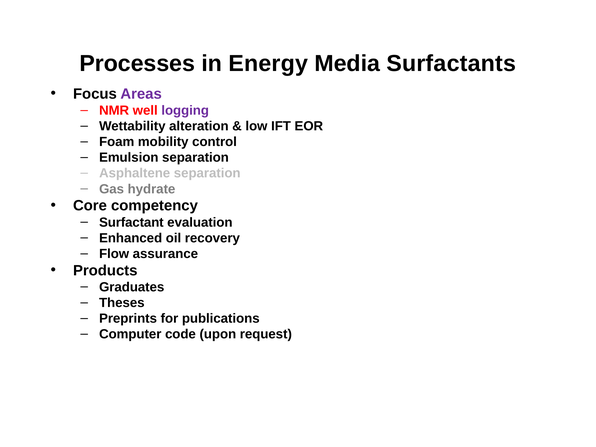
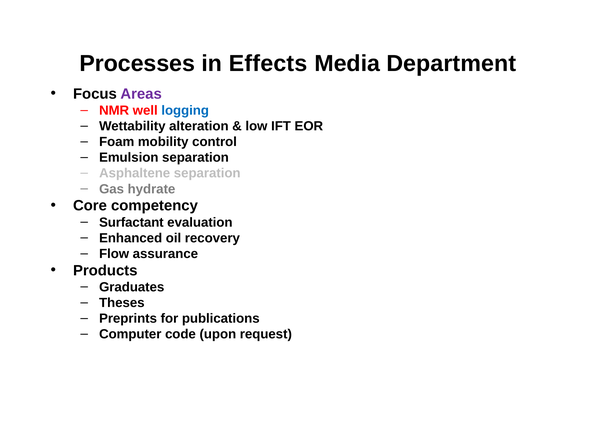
Energy: Energy -> Effects (268, 64)
Surfactants: Surfactants -> Department (451, 64)
logging colour: purple -> blue (185, 110)
